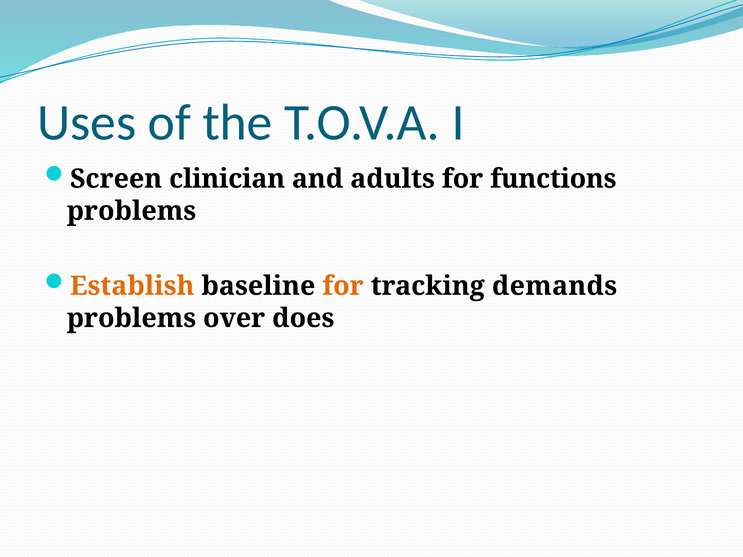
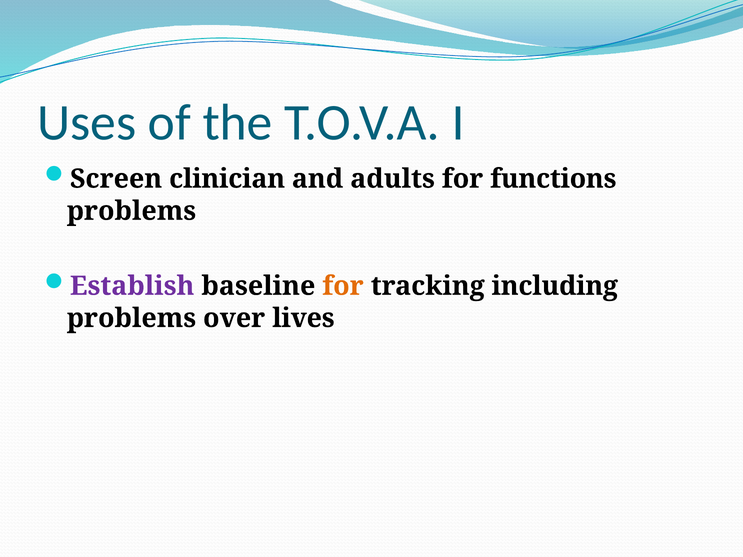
Establish colour: orange -> purple (132, 286)
demands: demands -> including (555, 286)
does: does -> lives (303, 318)
